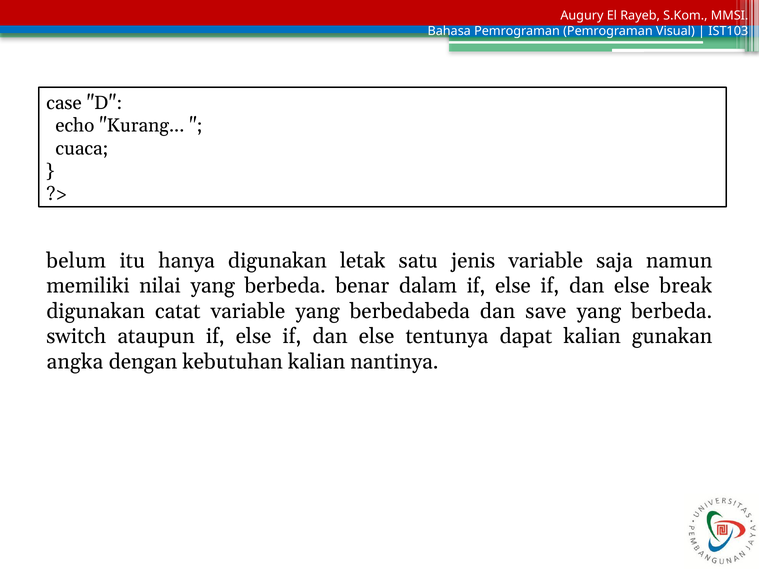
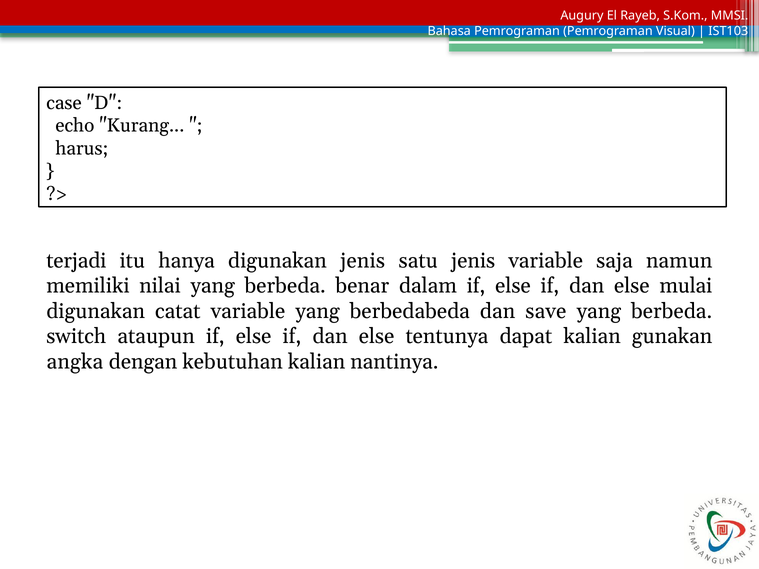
cuaca: cuaca -> harus (82, 148)
belum: belum -> terjadi (76, 261)
digunakan letak: letak -> jenis (363, 261)
break: break -> mulai (686, 286)
